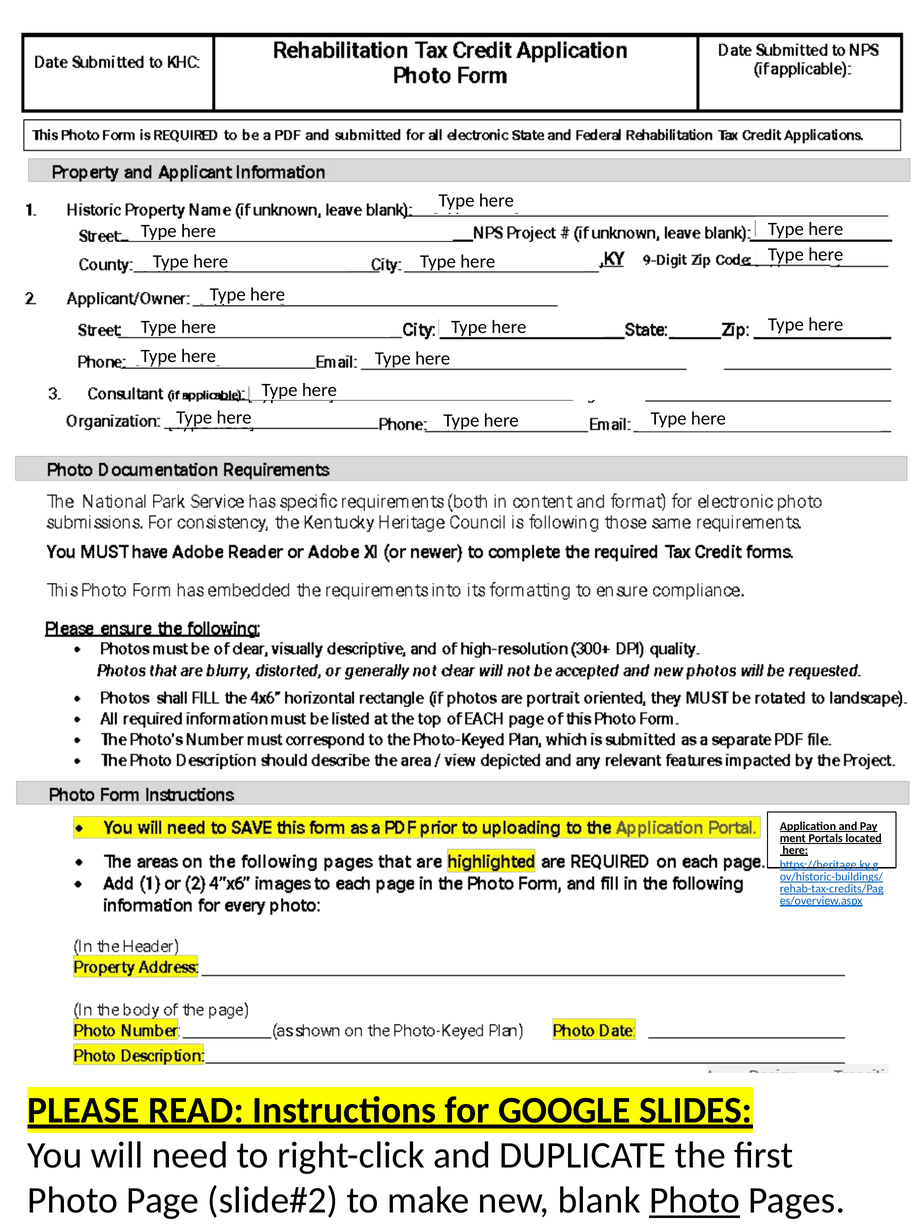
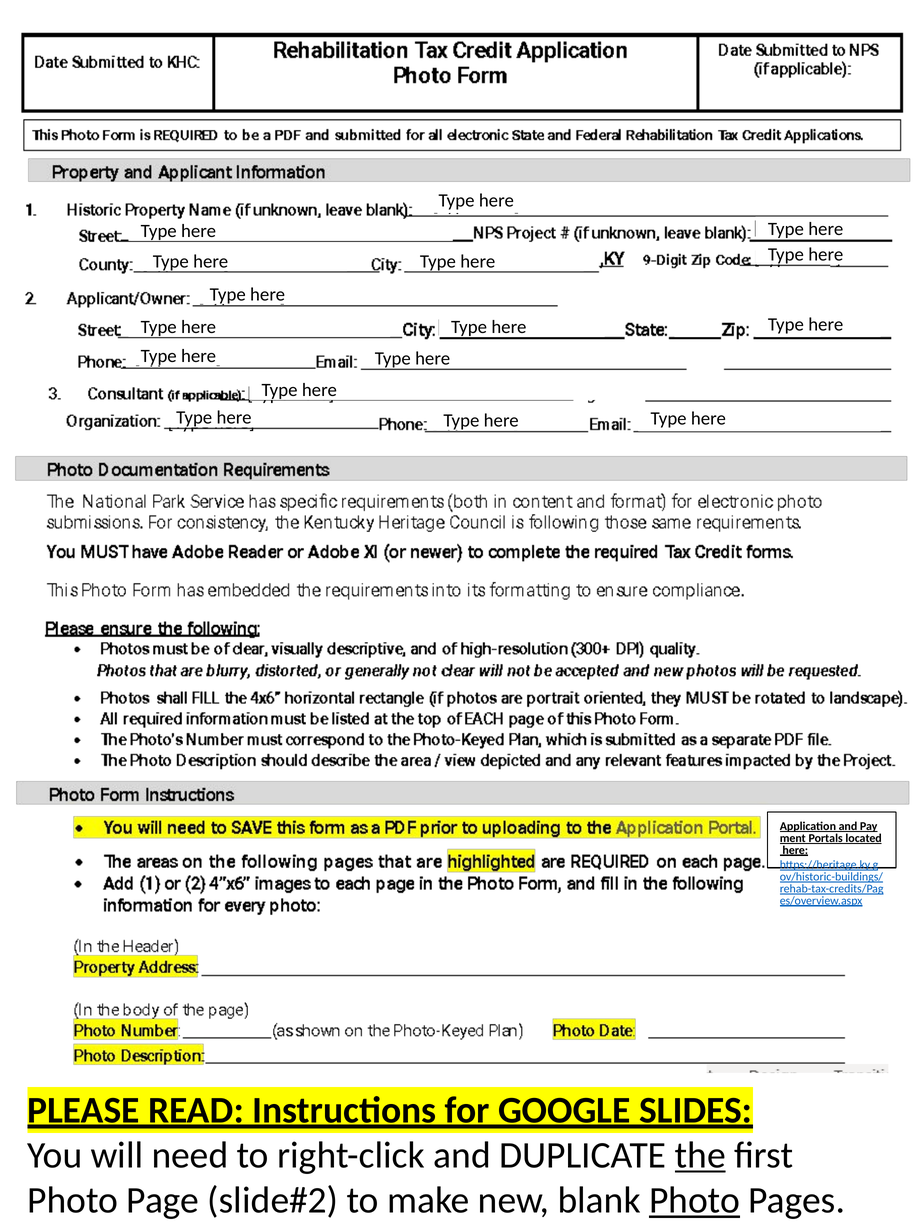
the underline: none -> present (700, 1155)
